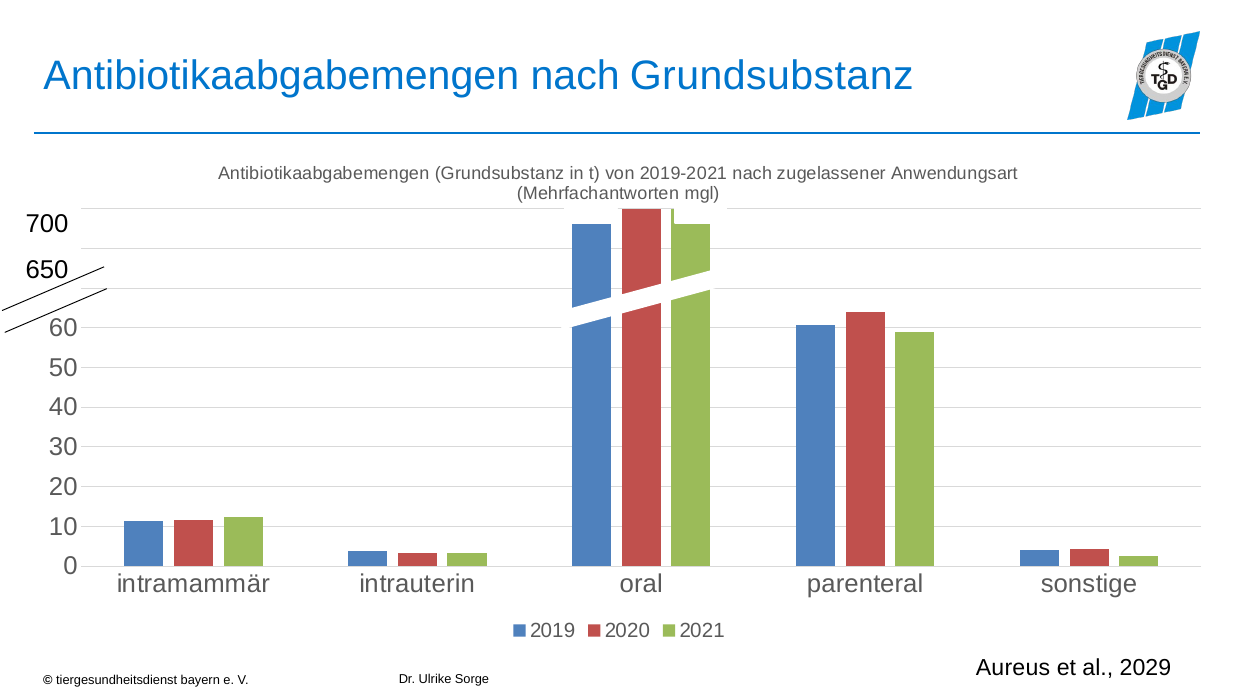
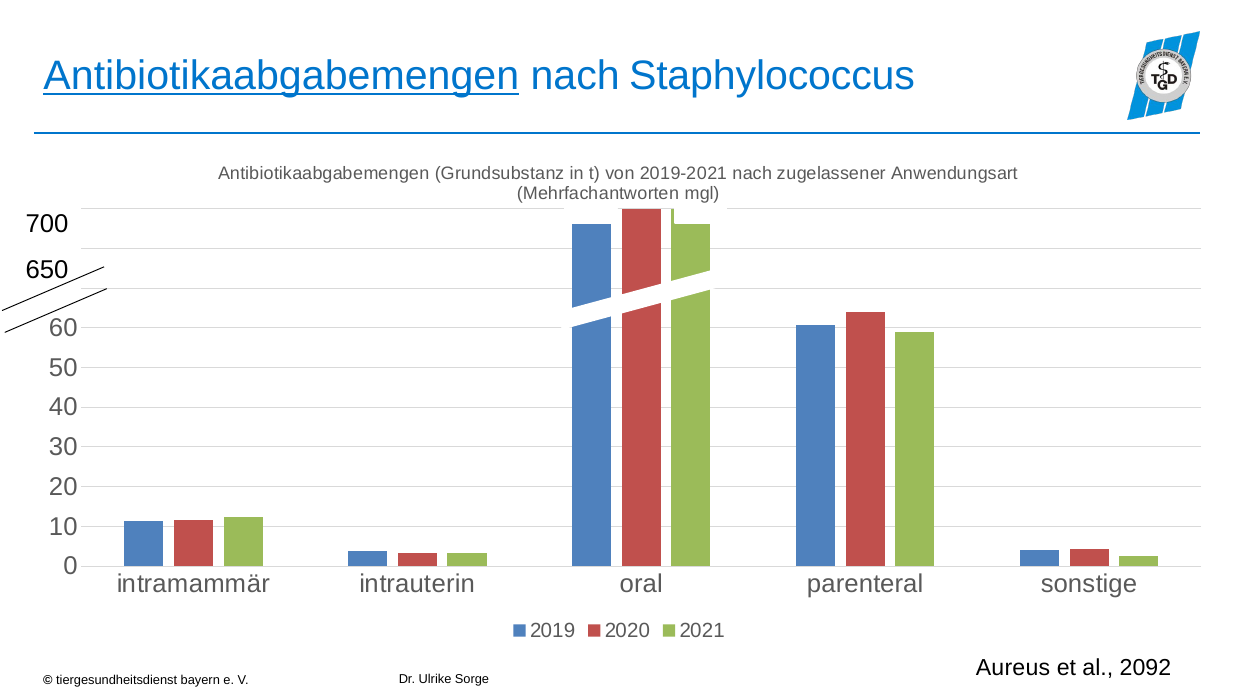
Antibiotikaabgabemengen underline: none -> present (281, 76)
nach Grundsubstanz: Grundsubstanz -> Staphylococcus (772, 76)
2029: 2029 -> 2092 (1145, 668)
